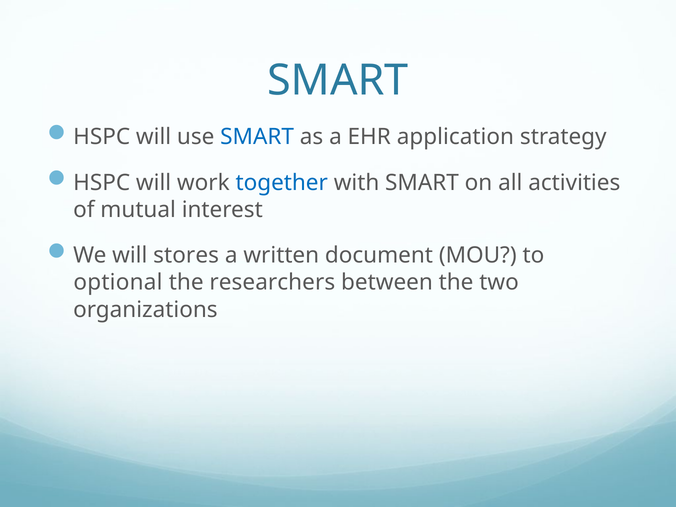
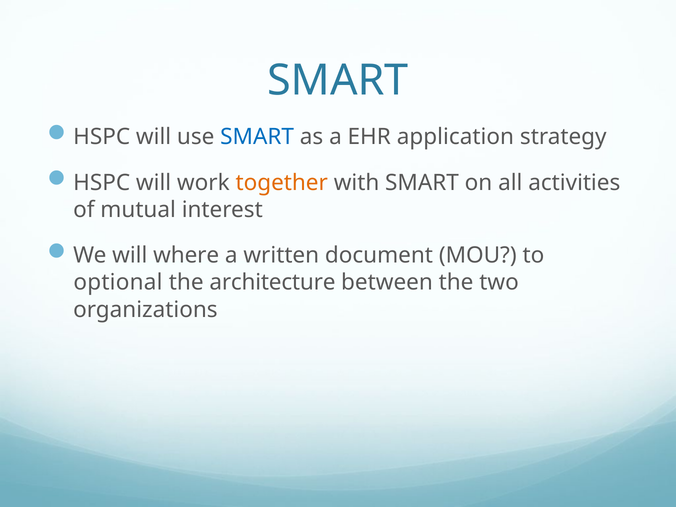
together colour: blue -> orange (282, 183)
stores: stores -> where (186, 255)
researchers: researchers -> architecture (272, 283)
